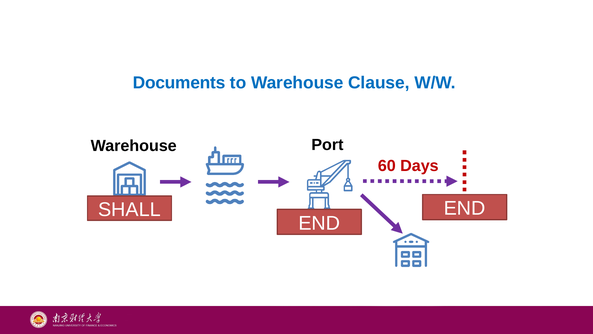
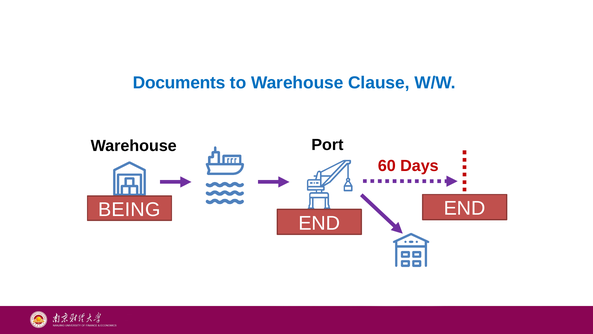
SHALL: SHALL -> BEING (129, 209)
